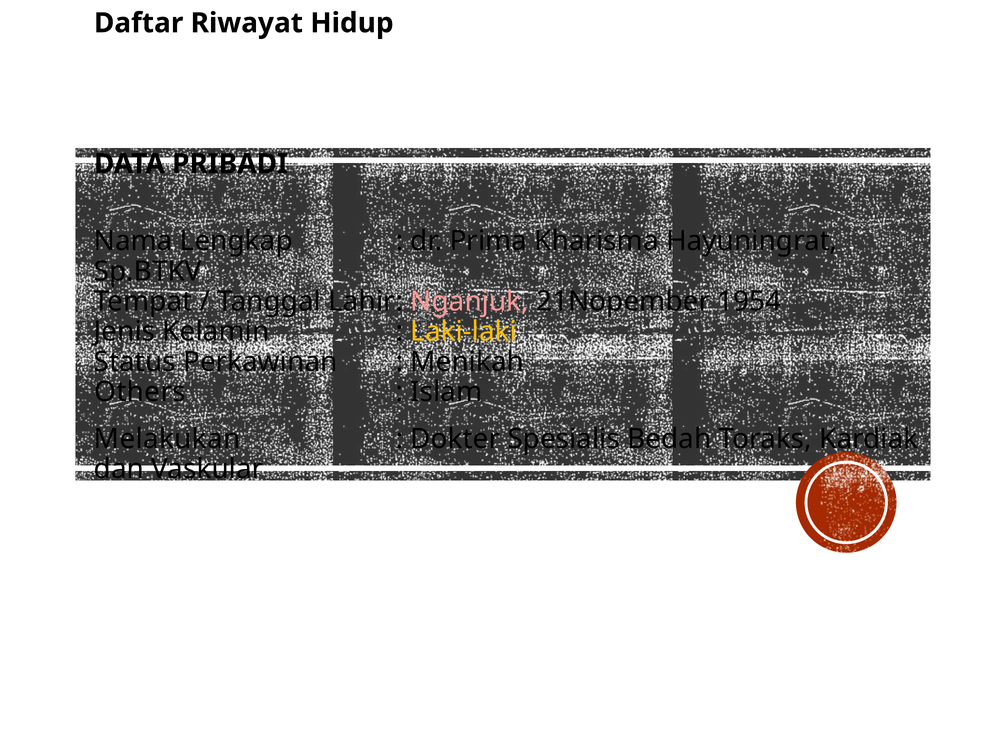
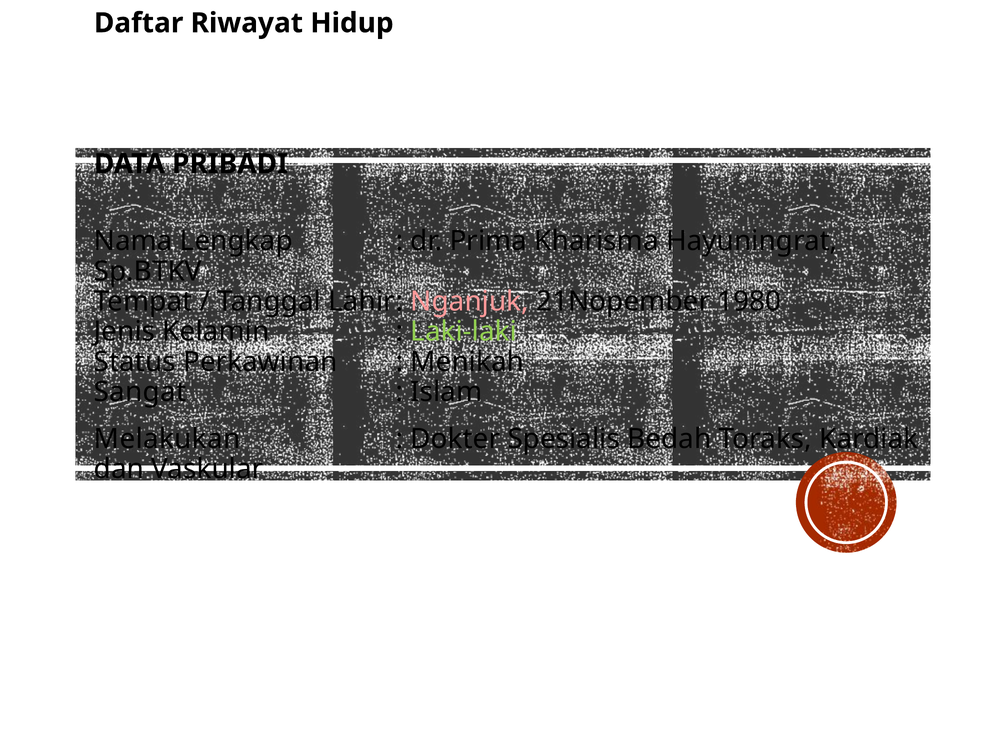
1954: 1954 -> 1980 (749, 301)
Laki-laki colour: yellow -> light green (464, 331)
Others: Others -> Sangat (140, 392)
